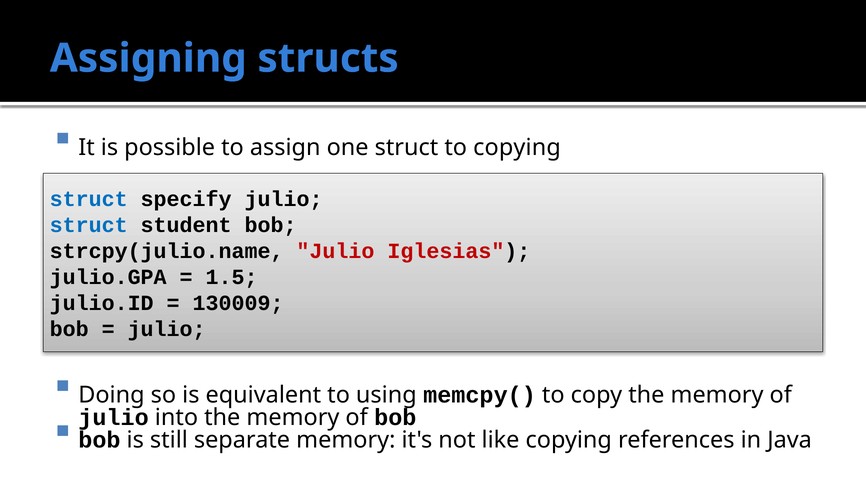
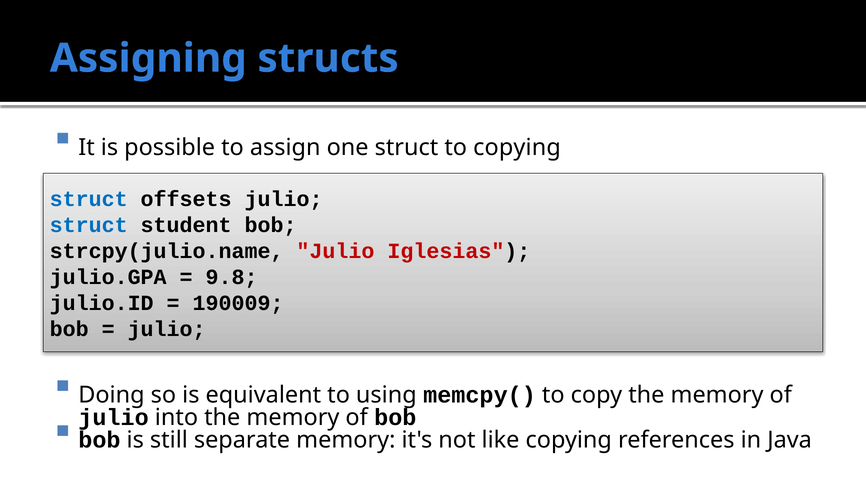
specify: specify -> offsets (186, 199)
1.5: 1.5 -> 9.8 (232, 277)
130009: 130009 -> 190009 (238, 303)
